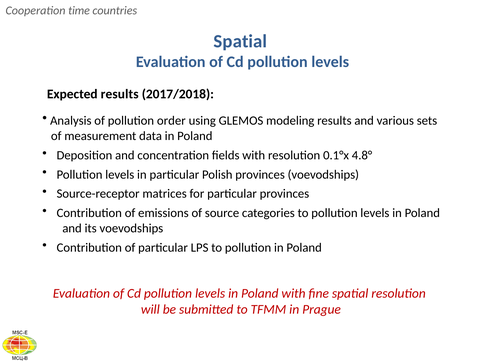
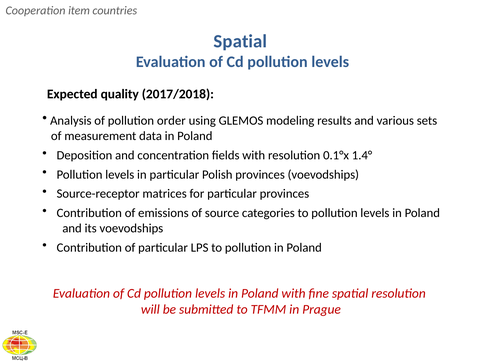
time: time -> item (79, 10)
Expected results: results -> quality (120, 94)
4.8°: 4.8° -> 1.4° (362, 155)
